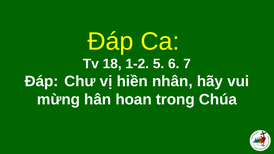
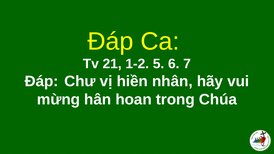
18: 18 -> 21 (112, 64)
